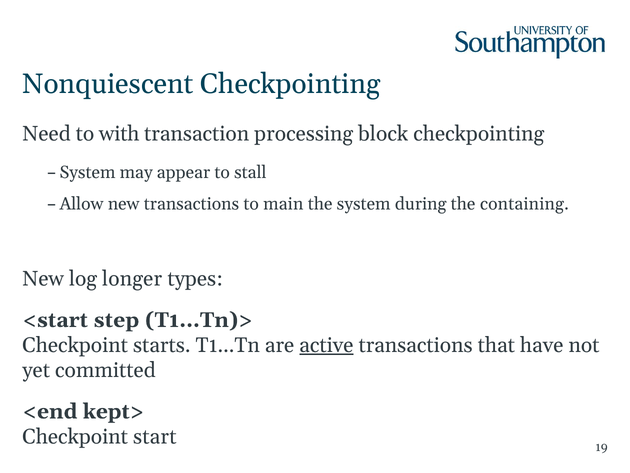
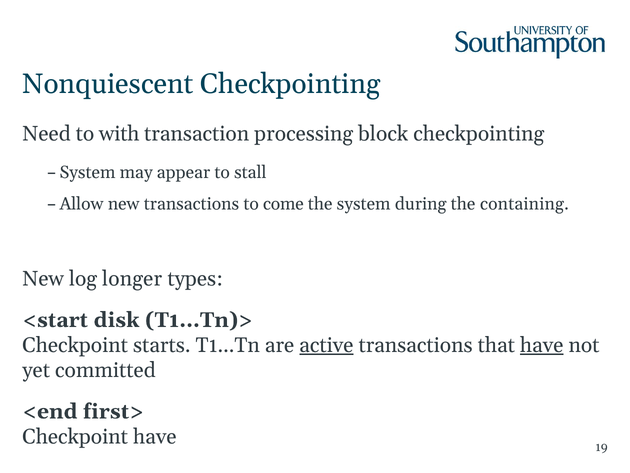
main: main -> come (283, 204)
step: step -> disk (117, 320)
have underline: none -> present (542, 345)
kept>: kept> -> first> (113, 411)
Checkpoint start: start -> have (155, 436)
